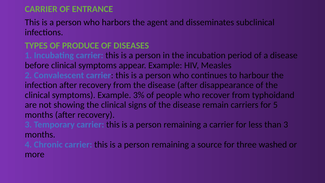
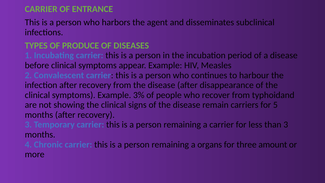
source: source -> organs (210, 144)
washed: washed -> amount (273, 144)
